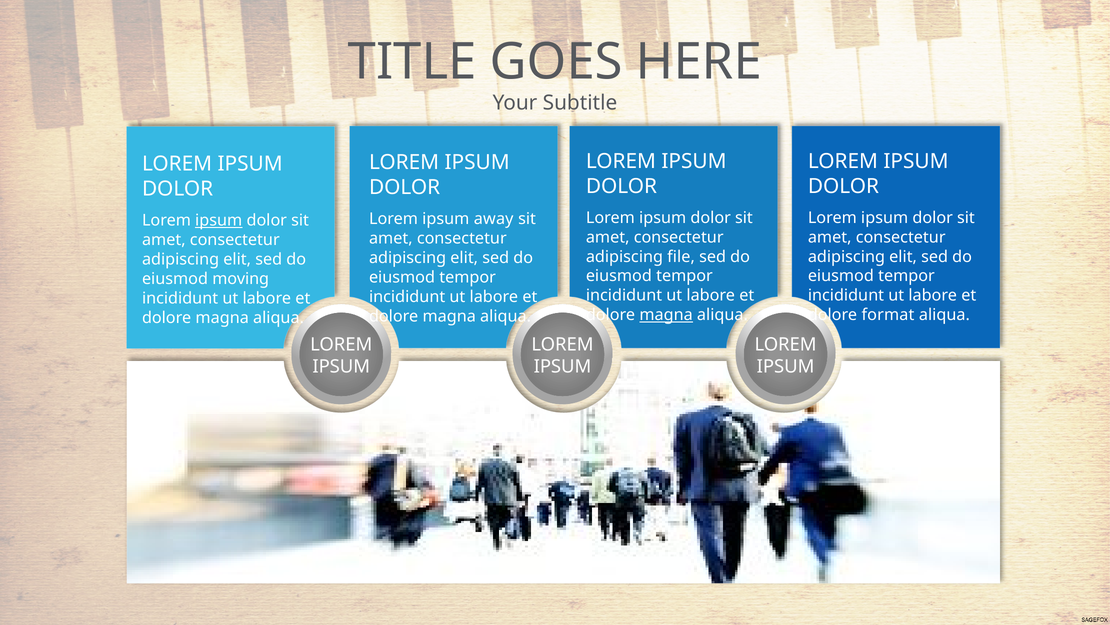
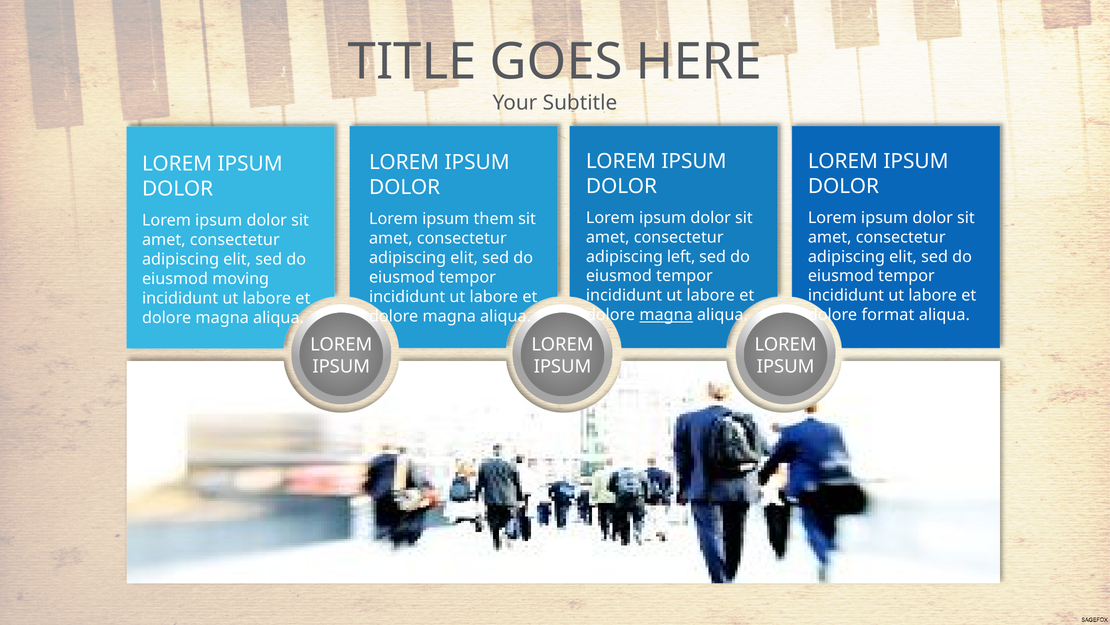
away: away -> them (494, 219)
ipsum underline: present -> none (219, 220)
file: file -> left (681, 256)
